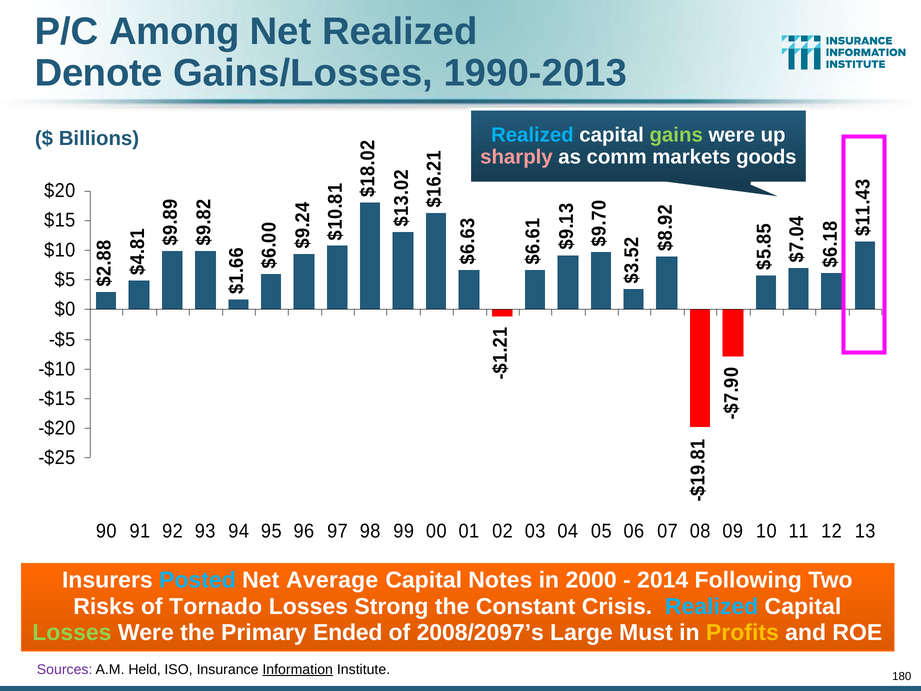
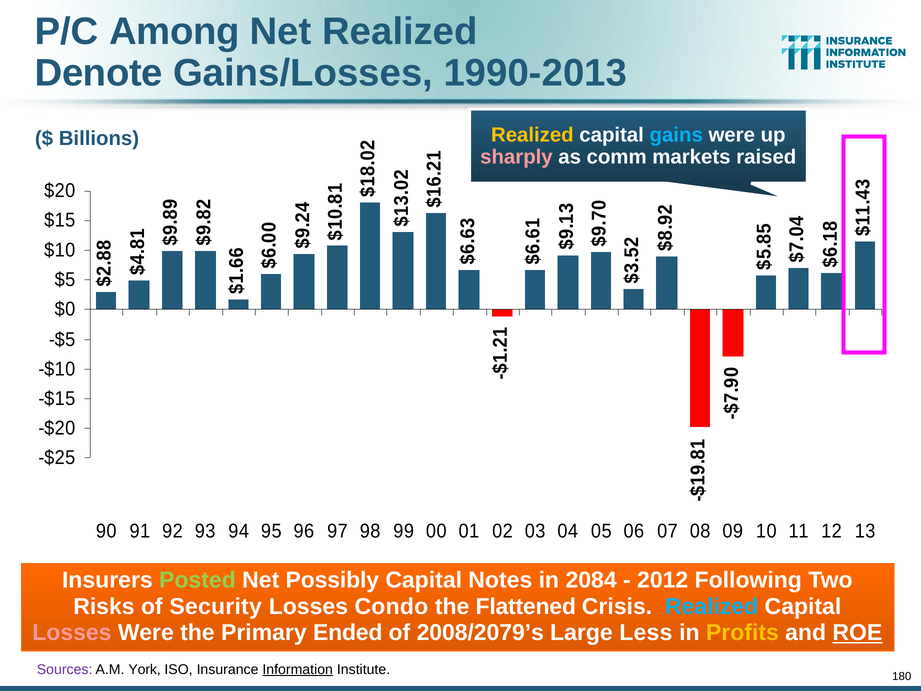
Realized colour: light blue -> yellow (532, 135)
gains colour: light green -> light blue (676, 135)
goods: goods -> raised (766, 157)
Posted colour: light blue -> light green (197, 580)
Average: Average -> Possibly (332, 580)
2000: 2000 -> 2084 (591, 580)
2014: 2014 -> 2012 (663, 580)
Tornado: Tornado -> Security (216, 606)
Strong: Strong -> Condo (391, 606)
Constant: Constant -> Flattened (526, 606)
Losses colour: light green -> pink (72, 633)
2008/2097’s: 2008/2097’s -> 2008/2079’s (480, 633)
Must: Must -> Less (646, 633)
ROE underline: none -> present (857, 633)
Held: Held -> York (145, 669)
